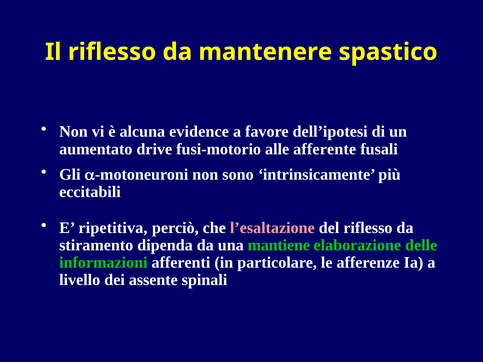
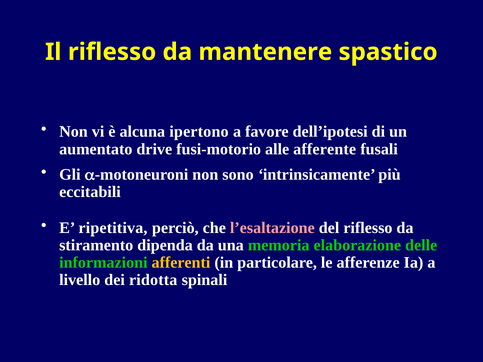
evidence: evidence -> ipertono (199, 132)
mantiene: mantiene -> memoria (279, 245)
afferenti colour: white -> yellow (181, 263)
assente: assente -> ridotta (153, 280)
